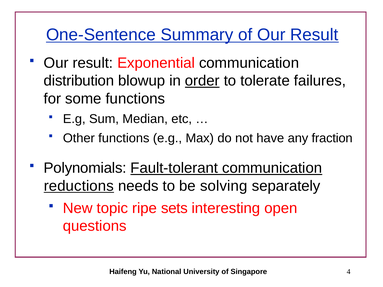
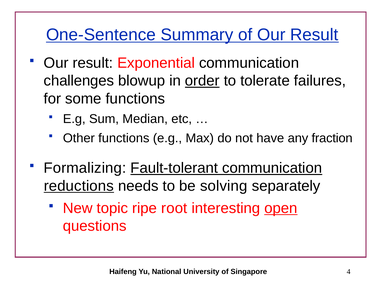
distribution: distribution -> challenges (79, 81)
Polynomials: Polynomials -> Formalizing (85, 168)
sets: sets -> root (174, 208)
open underline: none -> present (281, 208)
